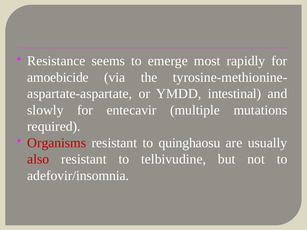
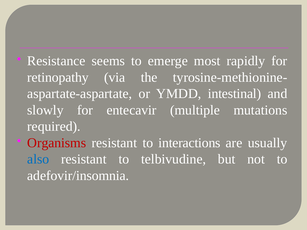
amoebicide: amoebicide -> retinopathy (58, 77)
quinghaosu: quinghaosu -> interactions (189, 143)
also colour: red -> blue (38, 159)
